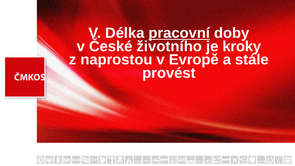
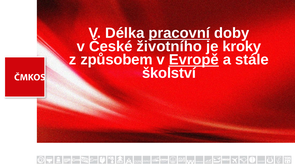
naprostou: naprostou -> způsobem (116, 60)
Evropě underline: none -> present (194, 60)
provést: provést -> školství (169, 73)
